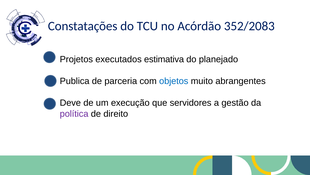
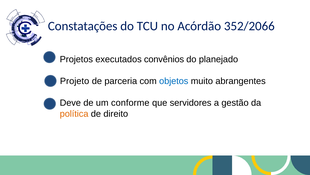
352/2083: 352/2083 -> 352/2066 (249, 26)
estimativa: estimativa -> convênios (164, 59)
Publica: Publica -> Projeto (75, 81)
execução: execução -> conforme (130, 103)
política colour: purple -> orange (74, 113)
